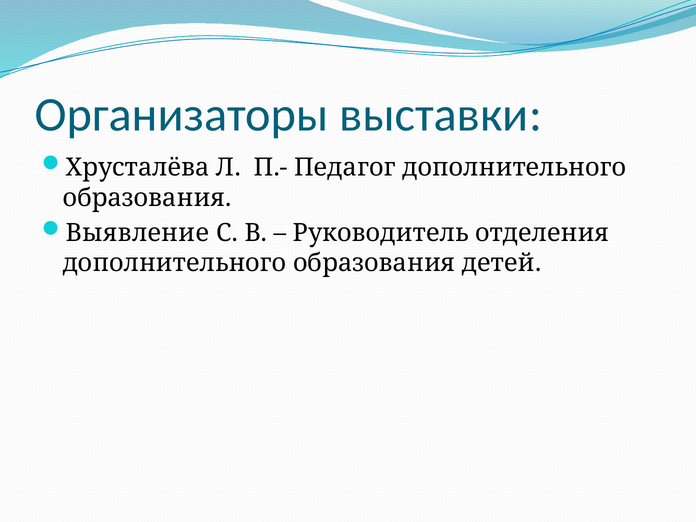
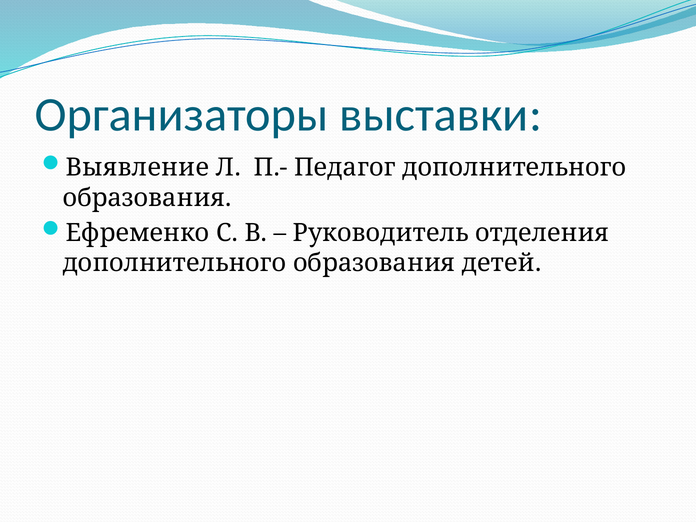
Хрусталёва: Хрусталёва -> Выявление (137, 168)
Выявление: Выявление -> Ефременко (138, 233)
